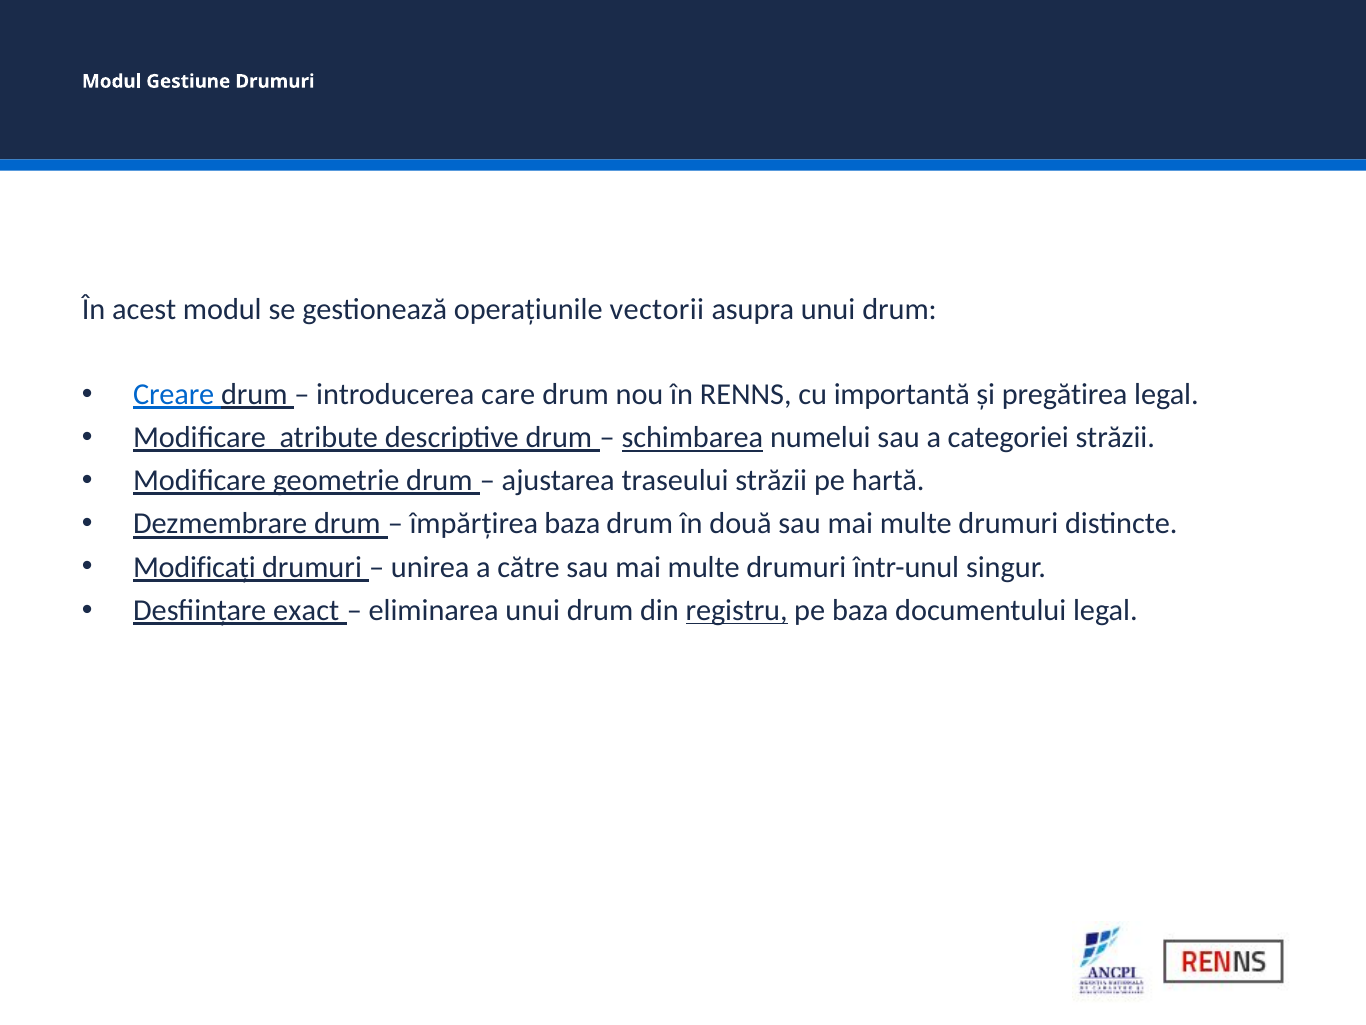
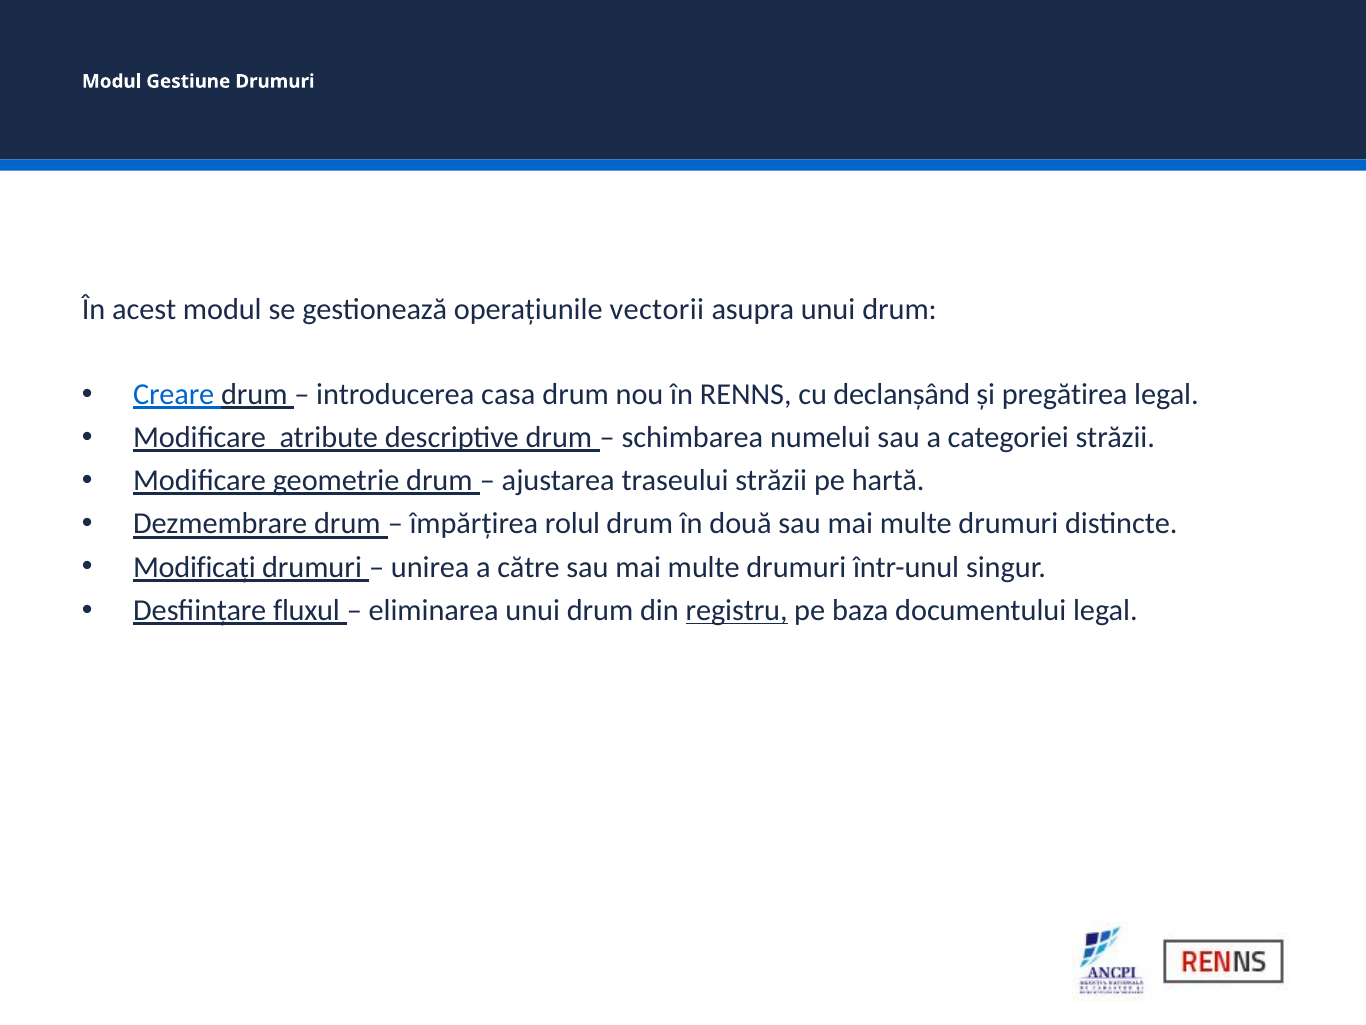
care: care -> casa (508, 394)
importantă: importantă -> declanșând (902, 394)
schimbarea underline: present -> none (692, 437)
împărțirea baza: baza -> rolul (572, 524)
exact: exact -> fluxul (306, 610)
